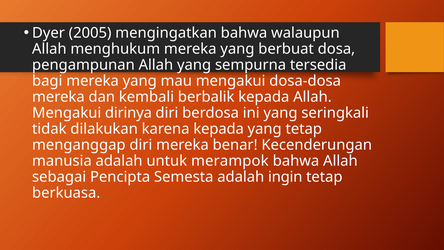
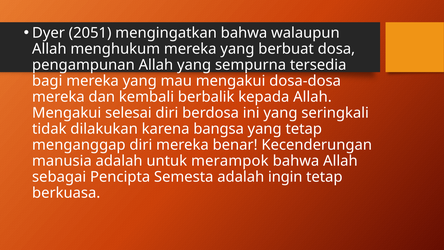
2005: 2005 -> 2051 (90, 33)
dirinya: dirinya -> selesai (128, 113)
karena kepada: kepada -> bangsa (219, 129)
